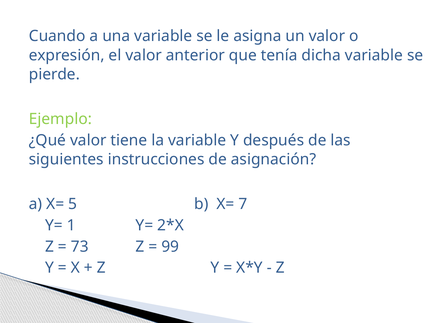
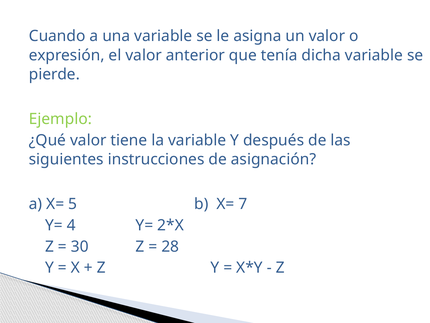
1: 1 -> 4 (71, 225)
73: 73 -> 30 (80, 246)
99: 99 -> 28 (170, 246)
